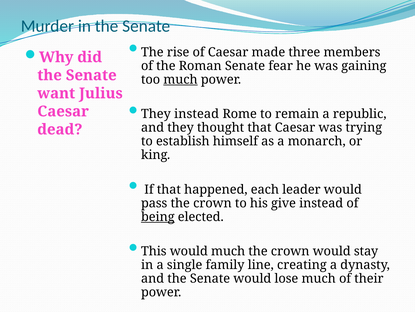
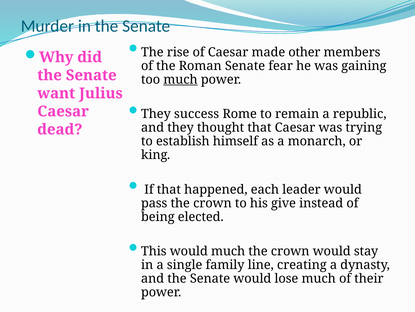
three: three -> other (304, 52)
They instead: instead -> success (197, 114)
being underline: present -> none (158, 216)
